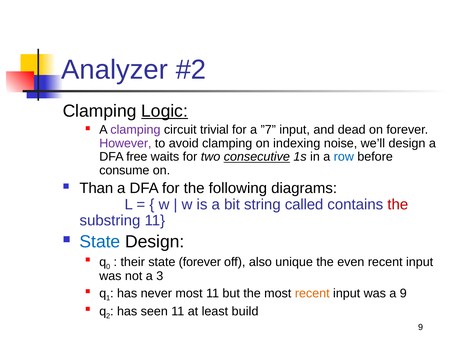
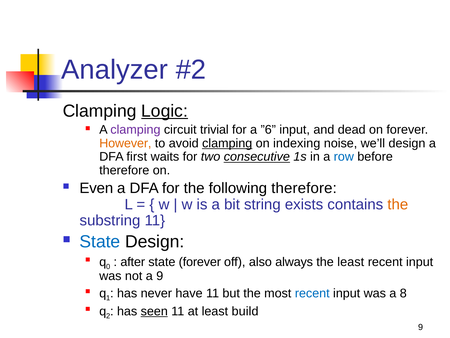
”7: ”7 -> ”6 (268, 130)
However colour: purple -> orange (125, 143)
clamping underline: none -> present (227, 143)
free: free -> first (137, 157)
consume: consume -> therefore (124, 170)
Than: Than -> Even (96, 188)
following diagrams: diagrams -> therefore (304, 188)
called: called -> exists (304, 204)
the colour: red -> orange (398, 204)
their: their -> after (133, 262)
unique: unique -> always (294, 262)
the even: even -> least (351, 262)
a 3: 3 -> 9 (160, 275)
never most: most -> have (189, 293)
recent colour: orange -> blue (312, 293)
a 9: 9 -> 8 (403, 293)
seen underline: none -> present (154, 311)
